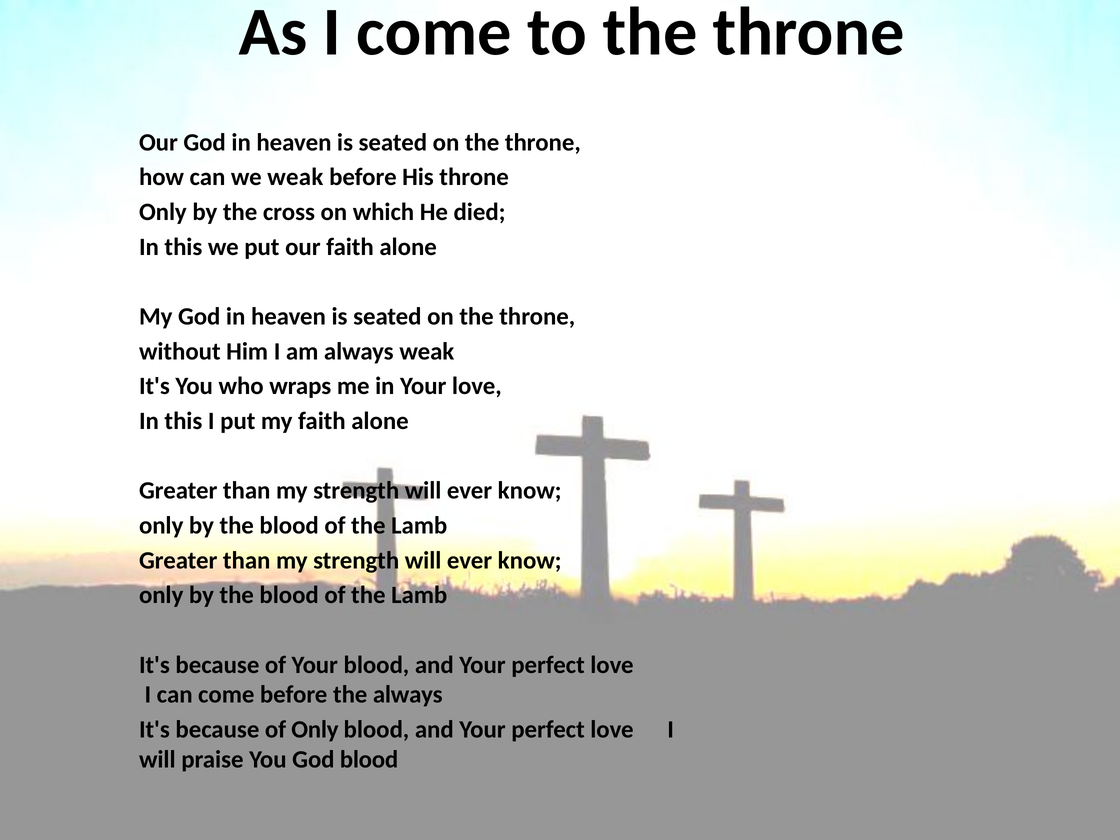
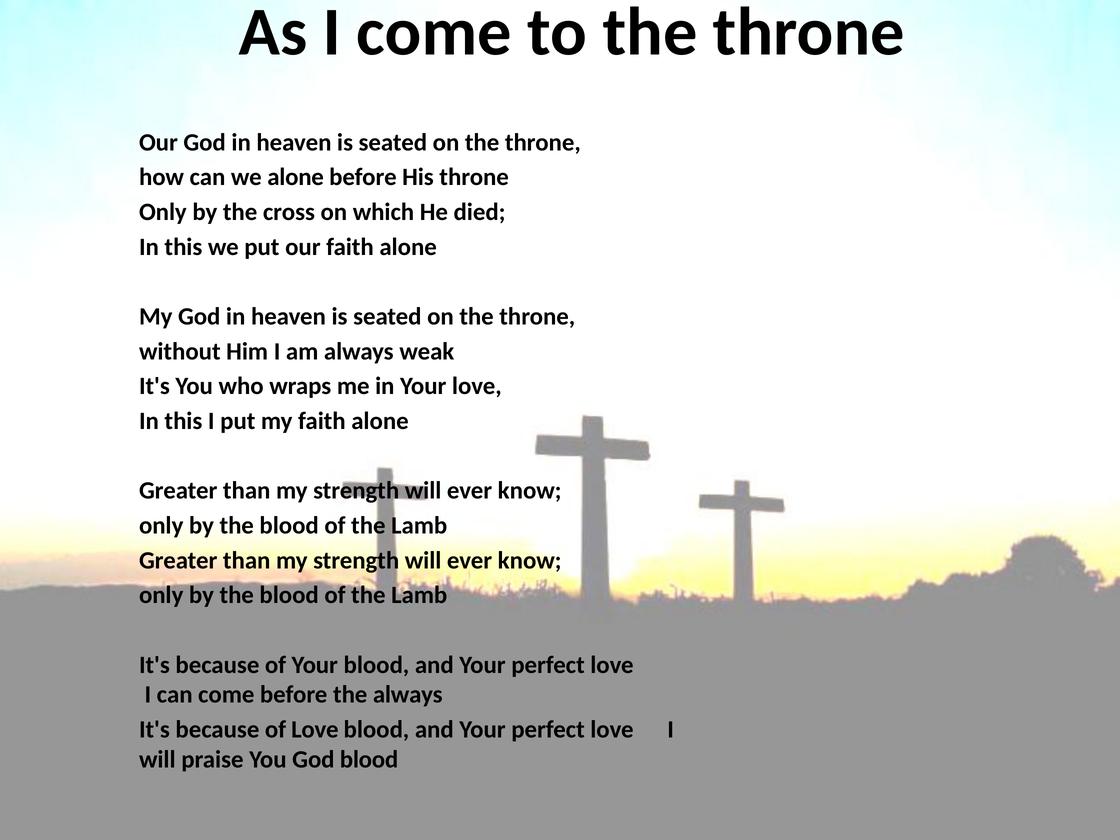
we weak: weak -> alone (296, 177)
of Only: Only -> Love (315, 730)
